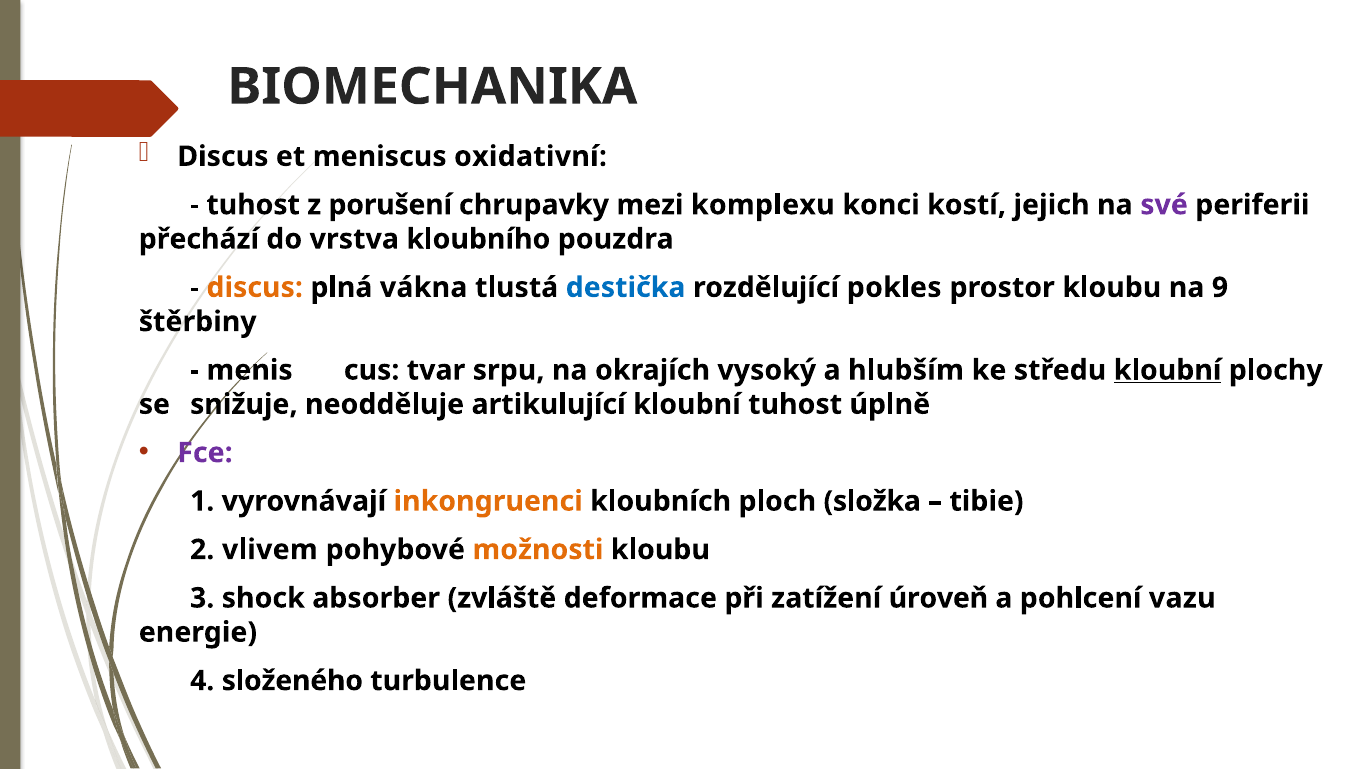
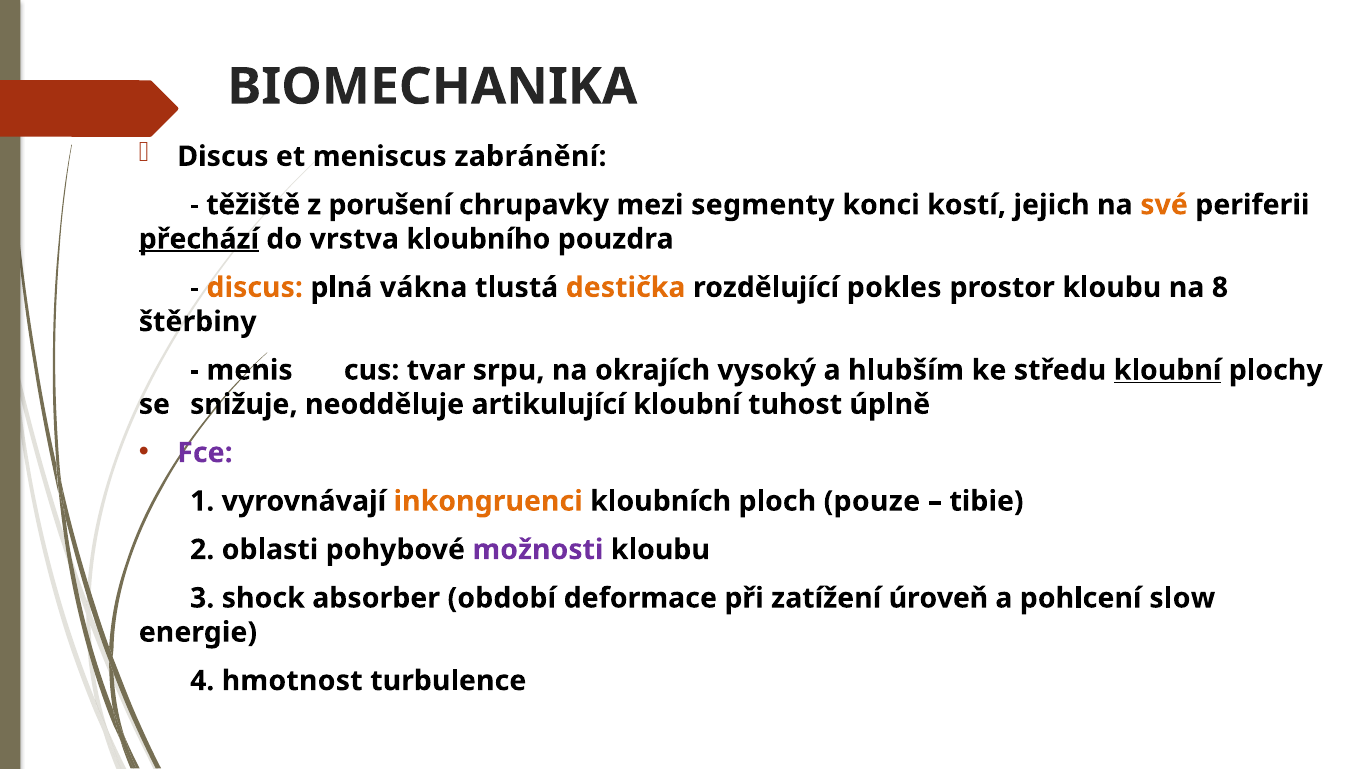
oxidativní: oxidativní -> zabránění (530, 156)
tuhost: tuhost -> těžiště (253, 205)
komplexu: komplexu -> segmenty (763, 205)
své colour: purple -> orange (1164, 205)
přechází underline: none -> present (199, 239)
destička colour: blue -> orange (626, 288)
9: 9 -> 8 (1220, 288)
složka: složka -> pouze (872, 501)
vlivem: vlivem -> oblasti (270, 550)
možnosti colour: orange -> purple (538, 550)
zvláště: zvláště -> období (502, 598)
vazu: vazu -> slow (1182, 598)
složeného: složeného -> hmotnost (292, 681)
